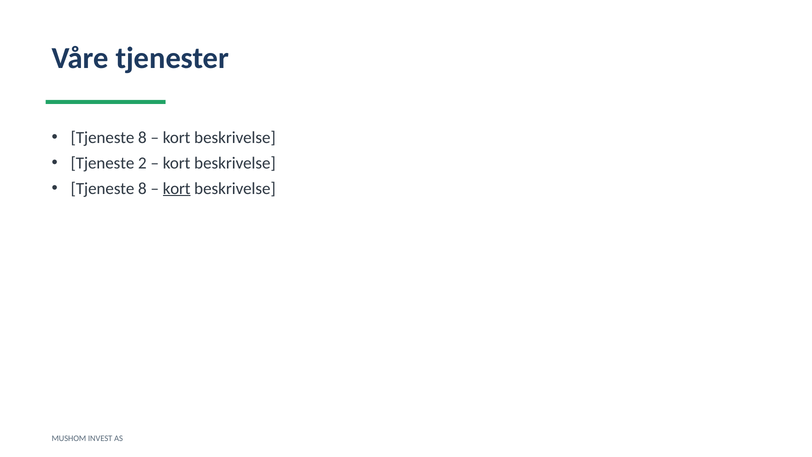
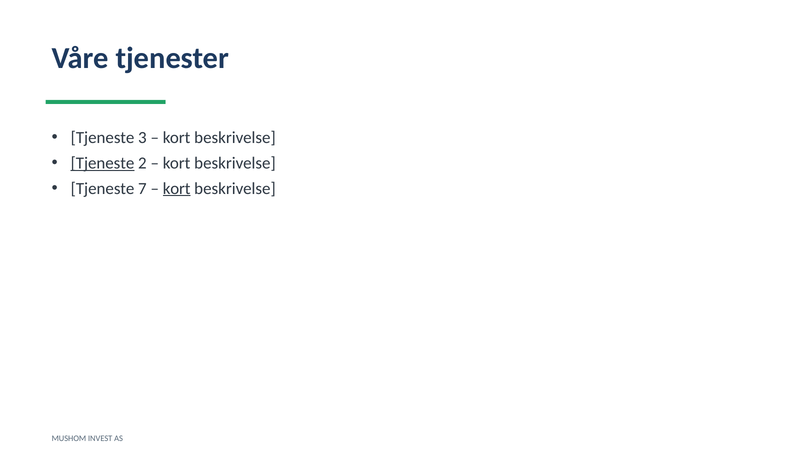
8: 8 -> 3 (142, 138)
Tjeneste underline: none -> present (103, 163)
8: 8 -> 7 (142, 188)
